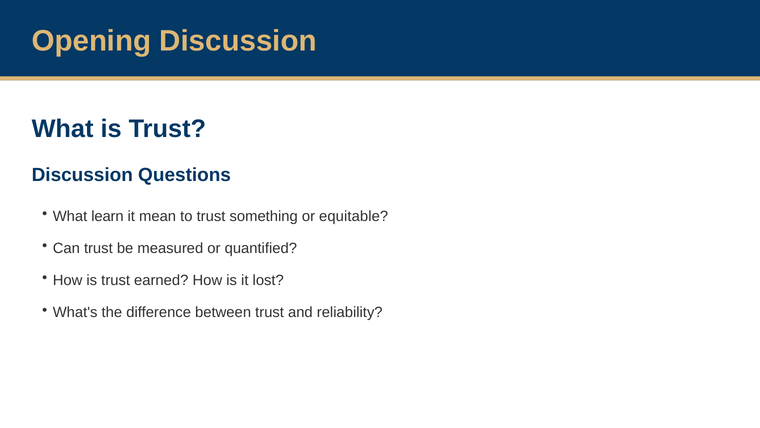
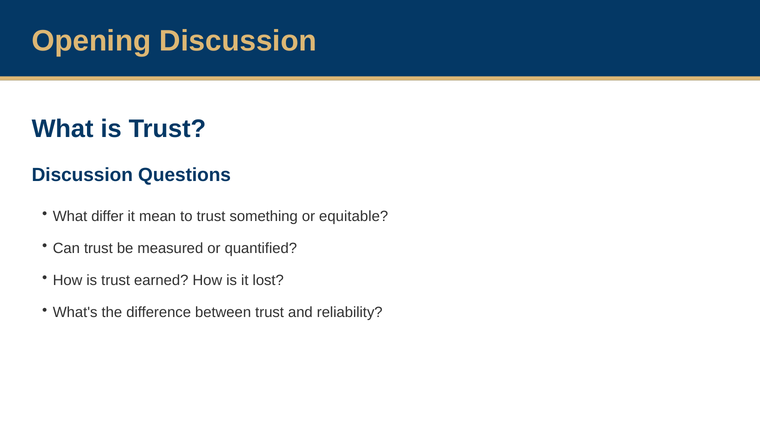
learn: learn -> differ (107, 216)
